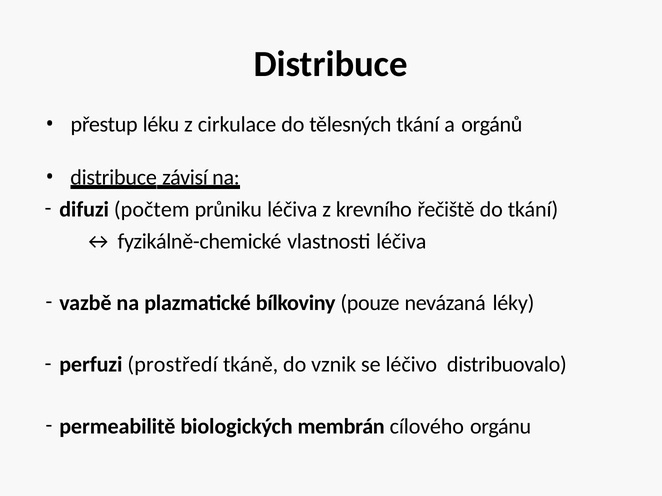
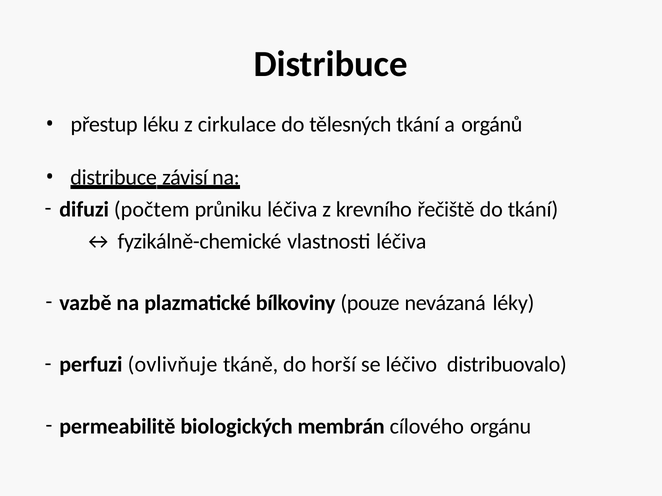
prostředí: prostředí -> ovlivňuje (173, 365)
vznik: vznik -> horší (334, 365)
